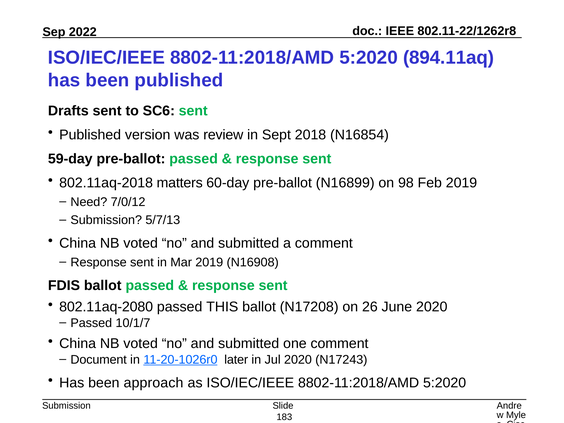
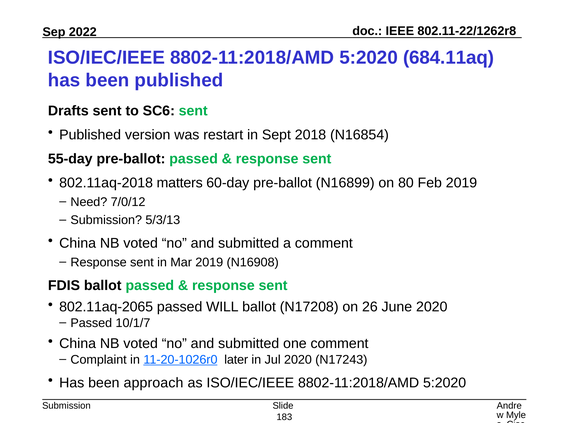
894.11aq: 894.11aq -> 684.11aq (449, 58)
review: review -> restart (223, 135)
59-day: 59-day -> 55-day (70, 159)
98: 98 -> 80 (406, 183)
5/7/13: 5/7/13 -> 5/3/13 (163, 220)
802.11aq-2080: 802.11aq-2080 -> 802.11aq-2065 (106, 307)
THIS: THIS -> WILL (222, 307)
Document: Document -> Complaint (99, 360)
